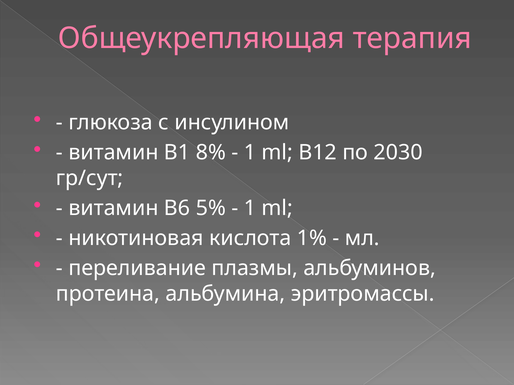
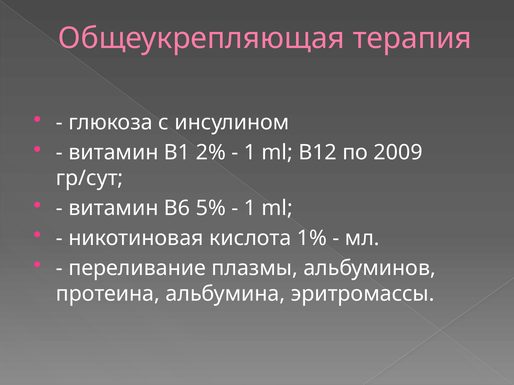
8%: 8% -> 2% (211, 153)
2030: 2030 -> 2009 (398, 153)
